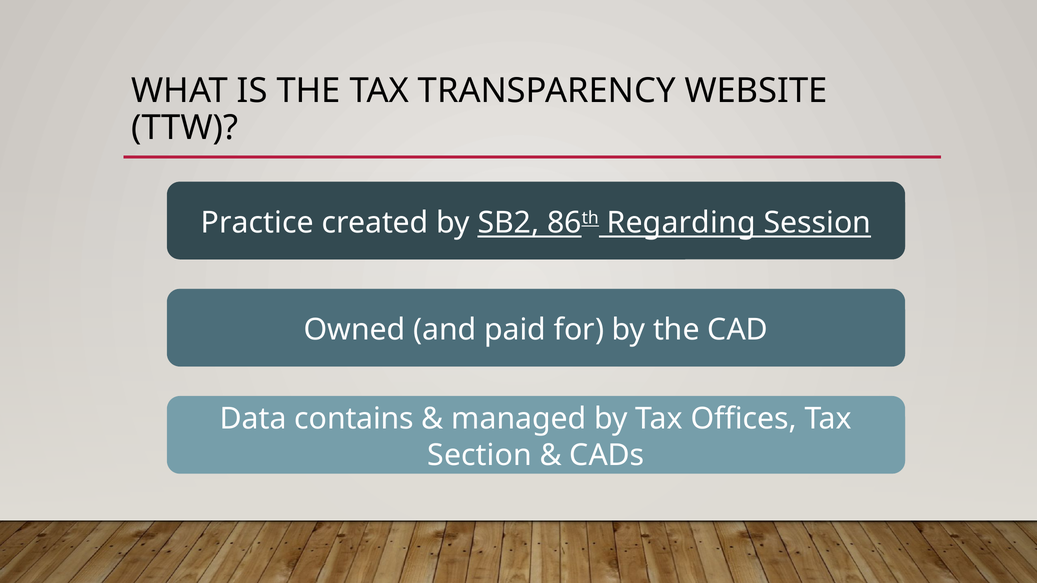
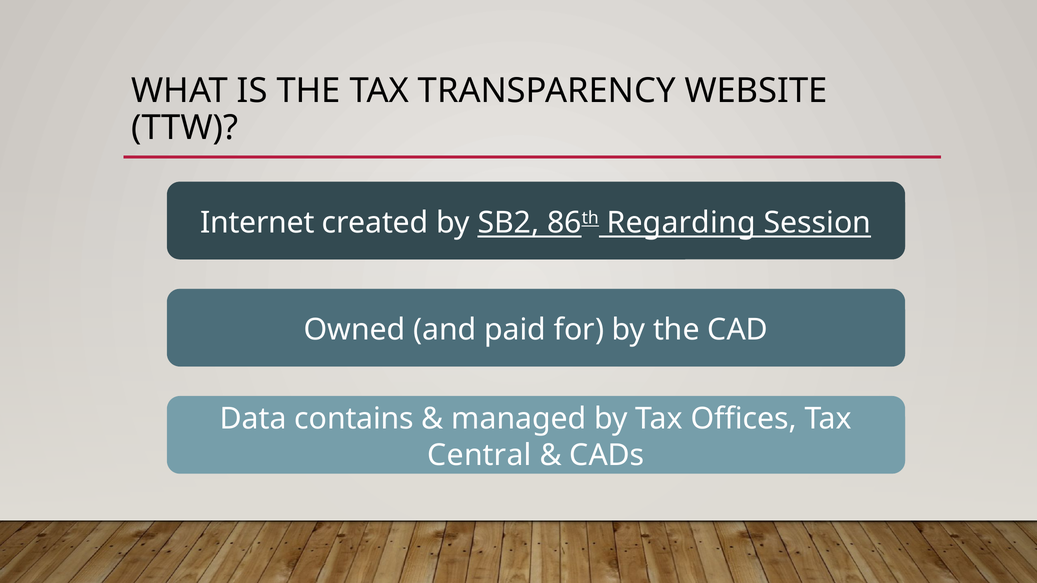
Practice: Practice -> Internet (257, 223)
Section: Section -> Central (480, 455)
